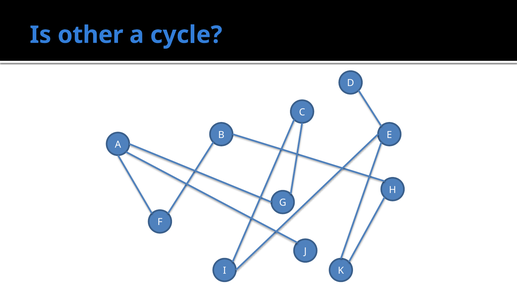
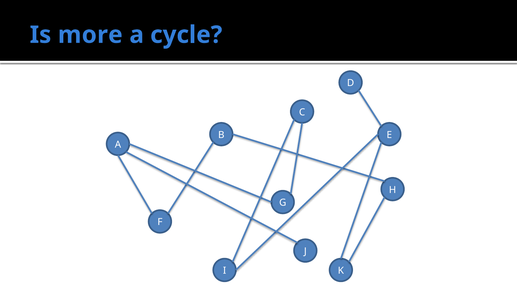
other: other -> more (90, 35)
